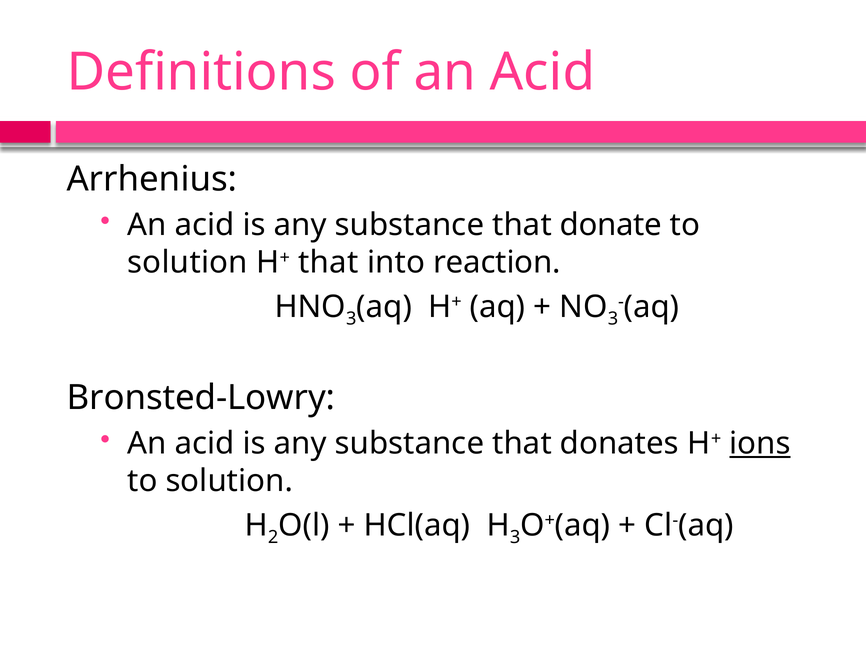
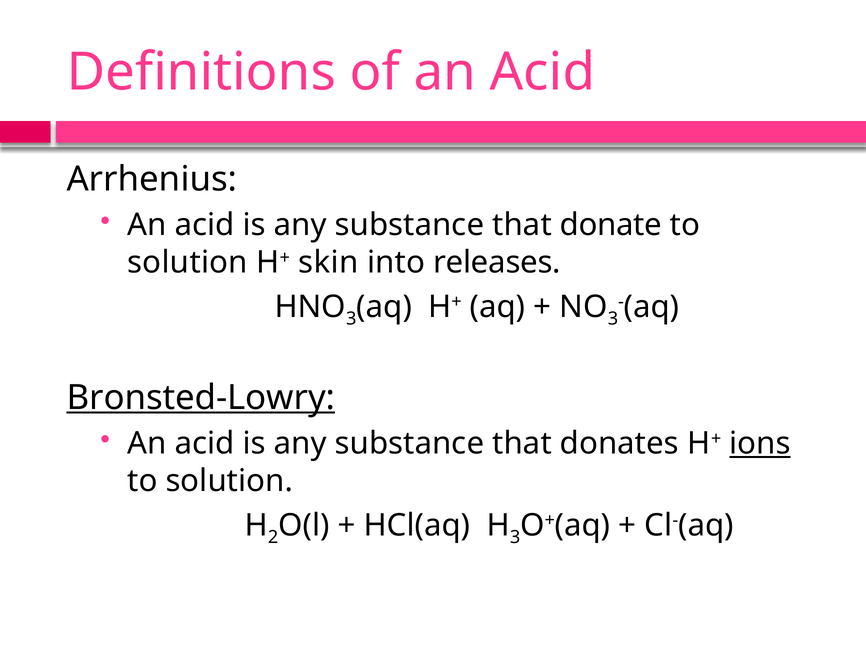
H+ that: that -> skin (328, 263)
reaction: reaction -> releases (497, 263)
Bronsted-Lowry underline: none -> present (201, 398)
